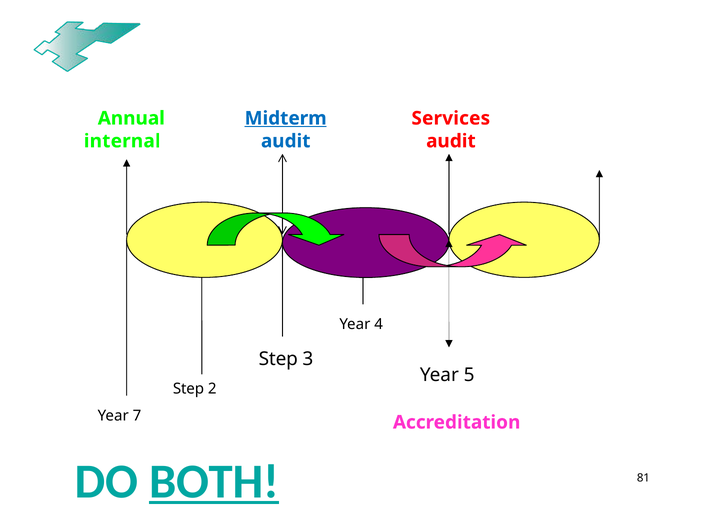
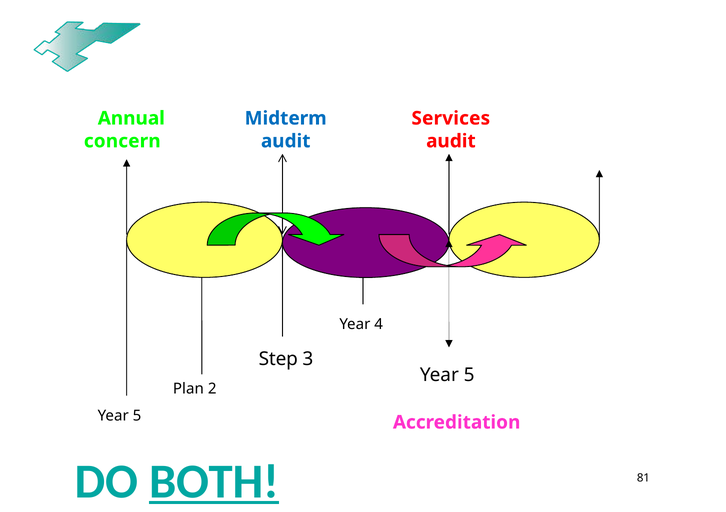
Midterm underline: present -> none (286, 118)
internal: internal -> concern (122, 141)
Step: Step -> Plan (188, 388)
7: 7 -> 5 (137, 415)
